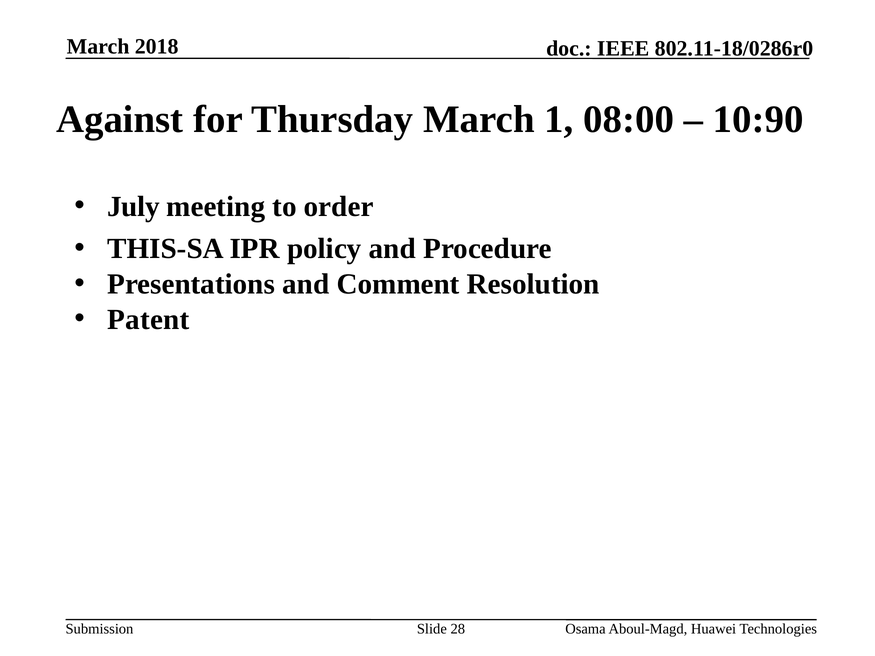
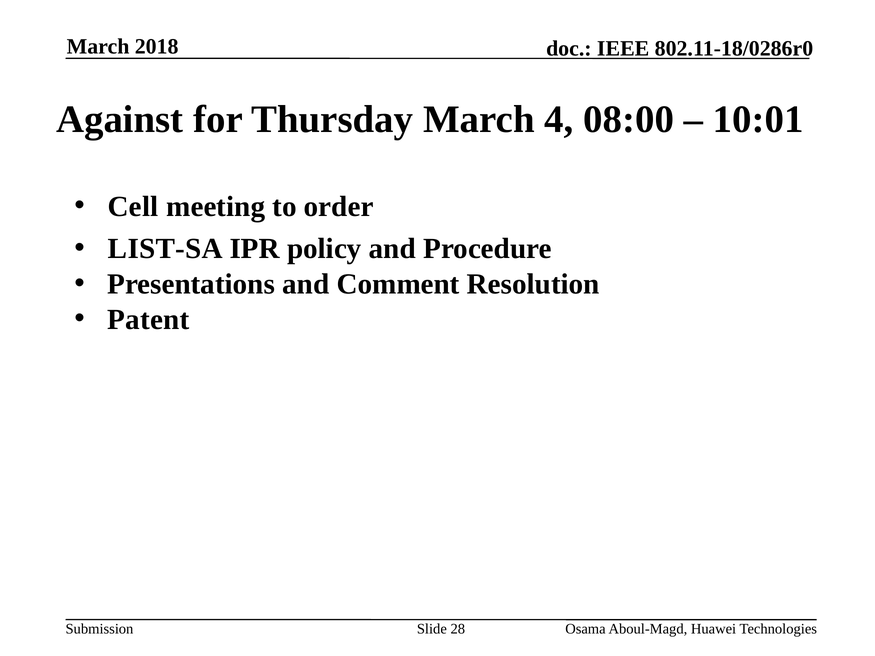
1: 1 -> 4 (559, 119)
10:90: 10:90 -> 10:01 (758, 119)
July: July -> Cell (133, 207)
THIS-SA: THIS-SA -> LIST-SA (165, 249)
